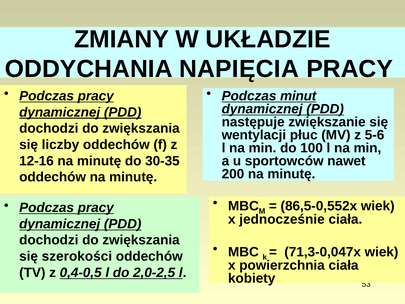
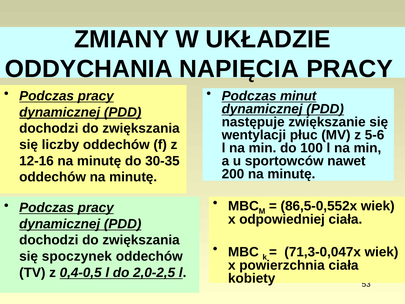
jednocześnie: jednocześnie -> odpowiedniej (282, 219)
szerokości: szerokości -> spoczynek (77, 256)
